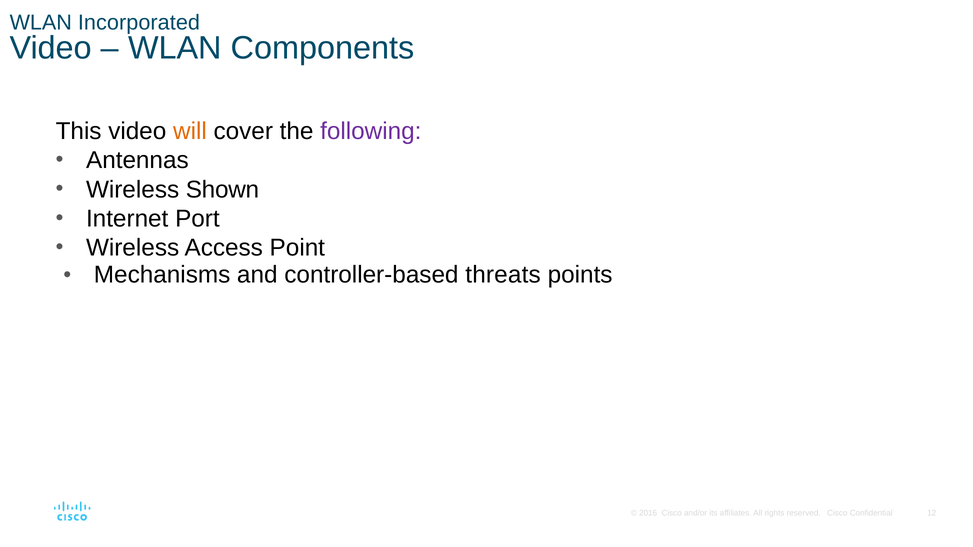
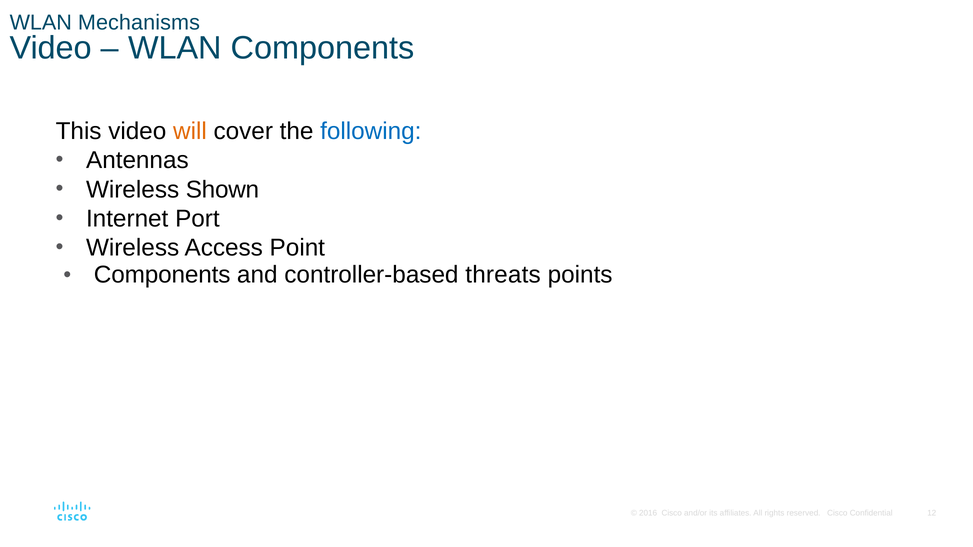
Incorporated: Incorporated -> Mechanisms (139, 22)
following colour: purple -> blue (371, 131)
Mechanisms: Mechanisms -> Components (162, 275)
